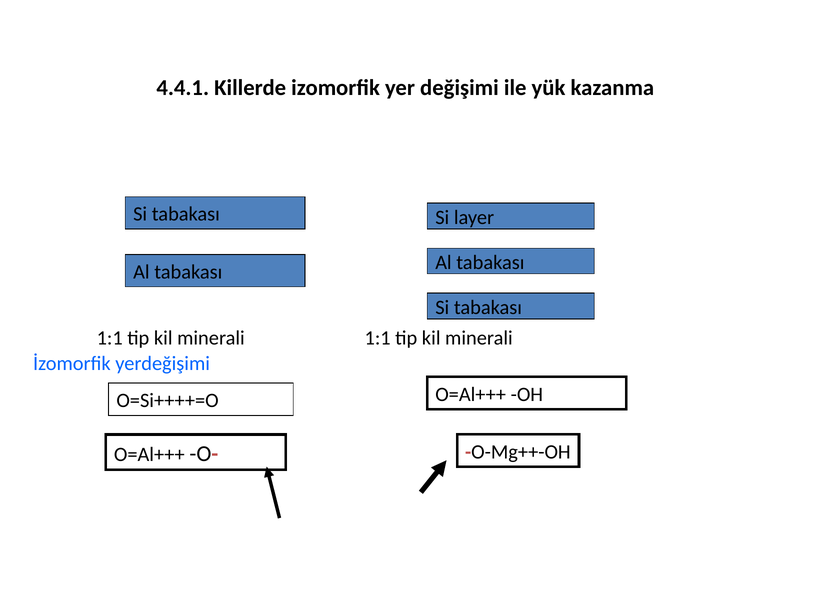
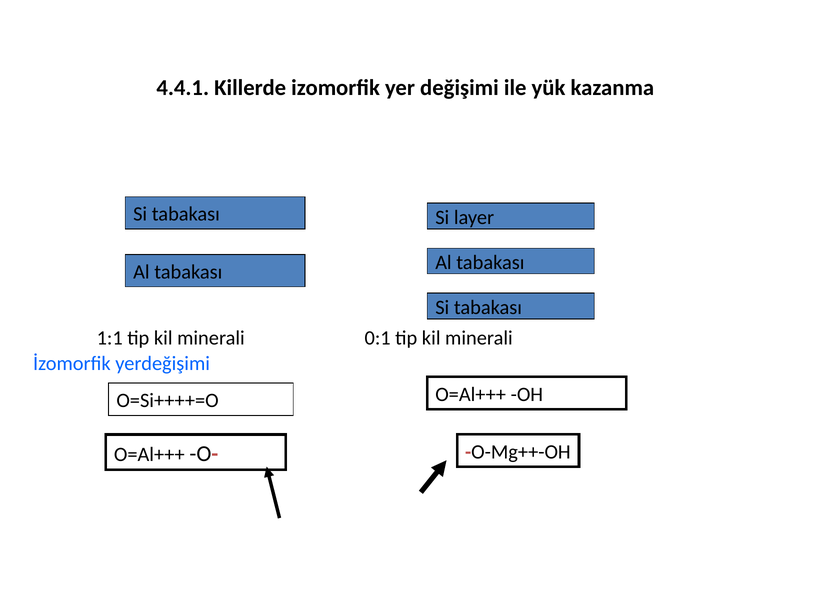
minerali 1:1: 1:1 -> 0:1 (378, 338)
